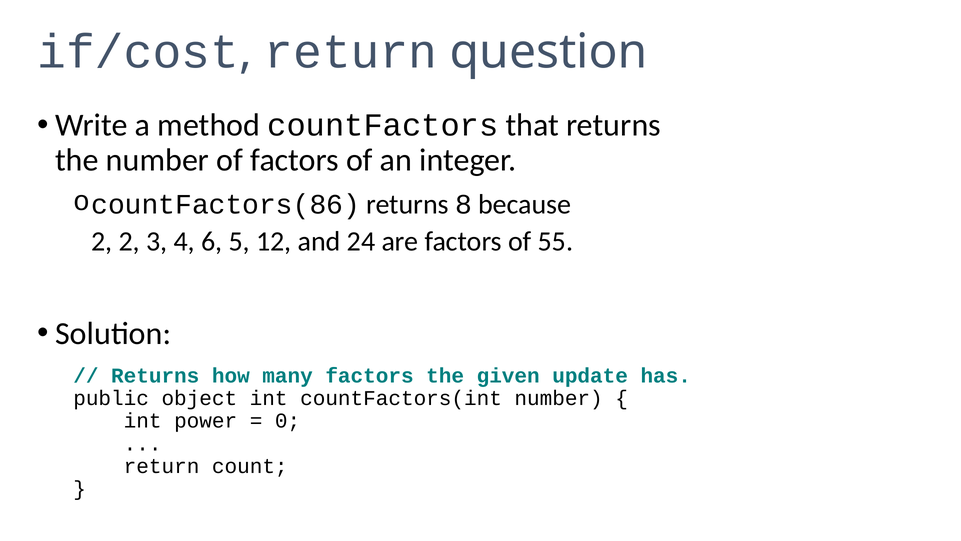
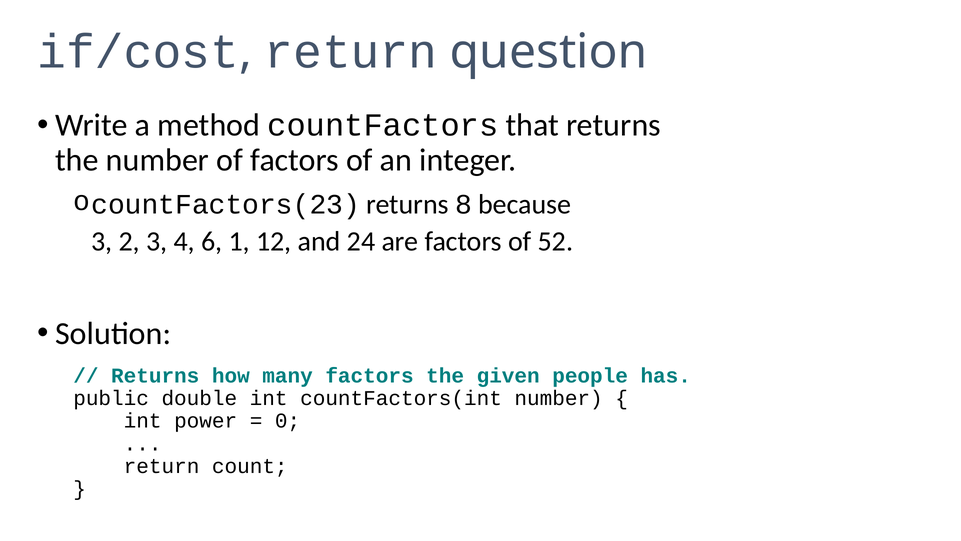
countFactors(86: countFactors(86 -> countFactors(23 (226, 204)
2: 2 -> 3 (102, 241)
5: 5 -> 1 (239, 241)
55: 55 -> 52 (556, 241)
update: update -> people (590, 375)
object: object -> double (199, 398)
